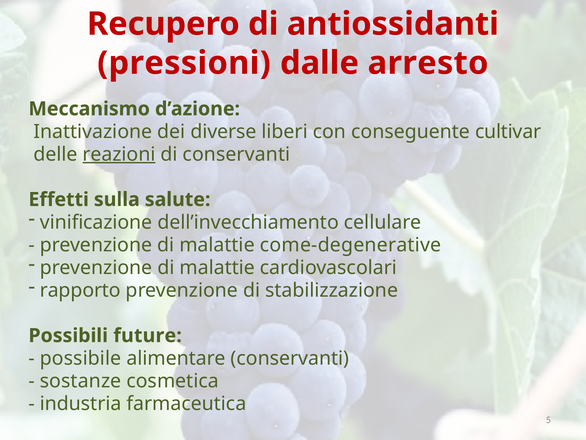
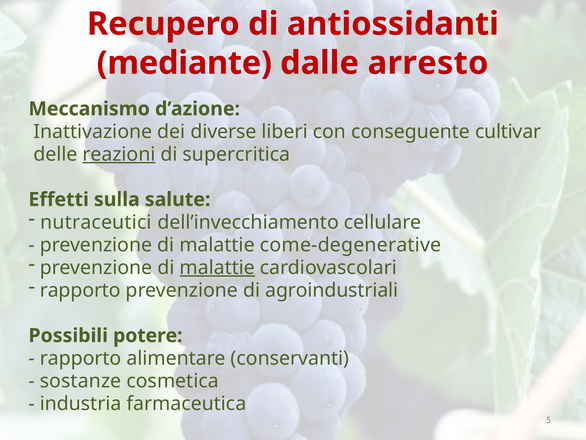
pressioni: pressioni -> mediante (184, 63)
di conservanti: conservanti -> supercritica (236, 154)
vinificazione: vinificazione -> nutraceutici (96, 222)
malattie underline: none -> present (217, 267)
stabilizzazione: stabilizzazione -> agroindustriali (332, 290)
future: future -> potere (148, 335)
possibile: possibile -> rapporto (81, 358)
